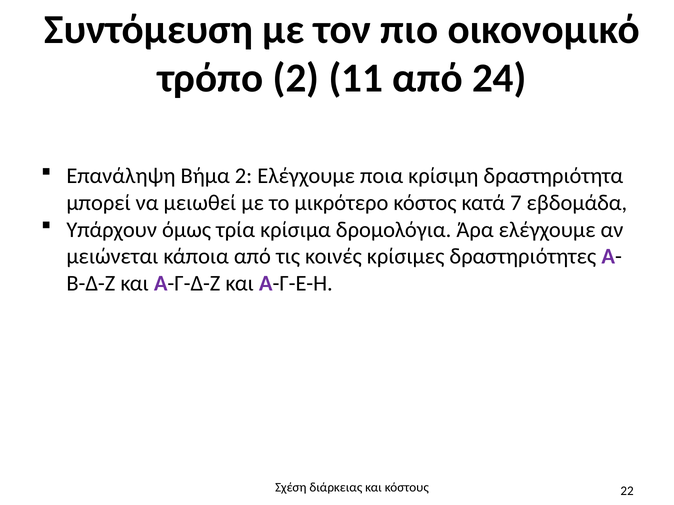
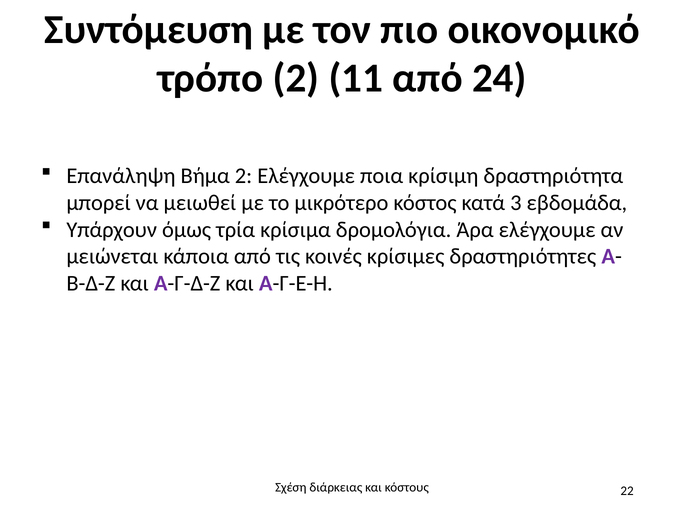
7: 7 -> 3 (516, 203)
